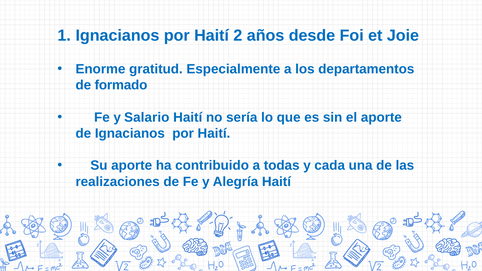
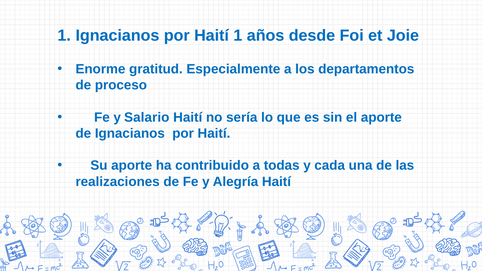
Haití 2: 2 -> 1 (238, 36)
formado: formado -> proceso (121, 85)
